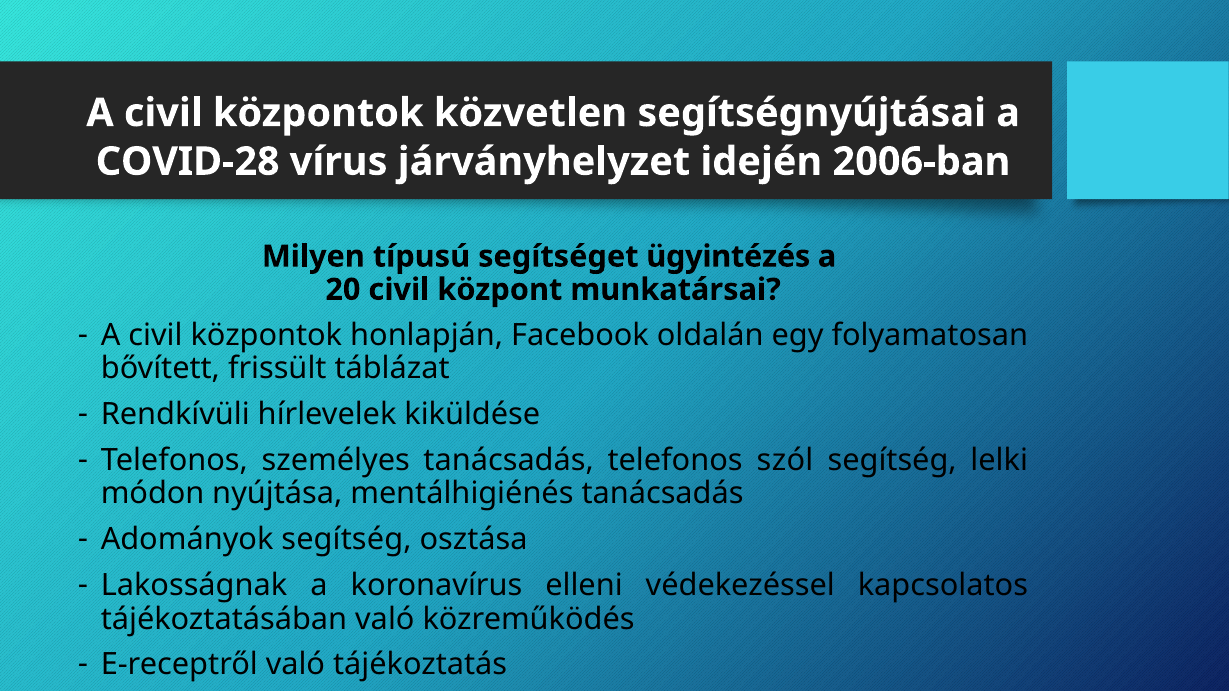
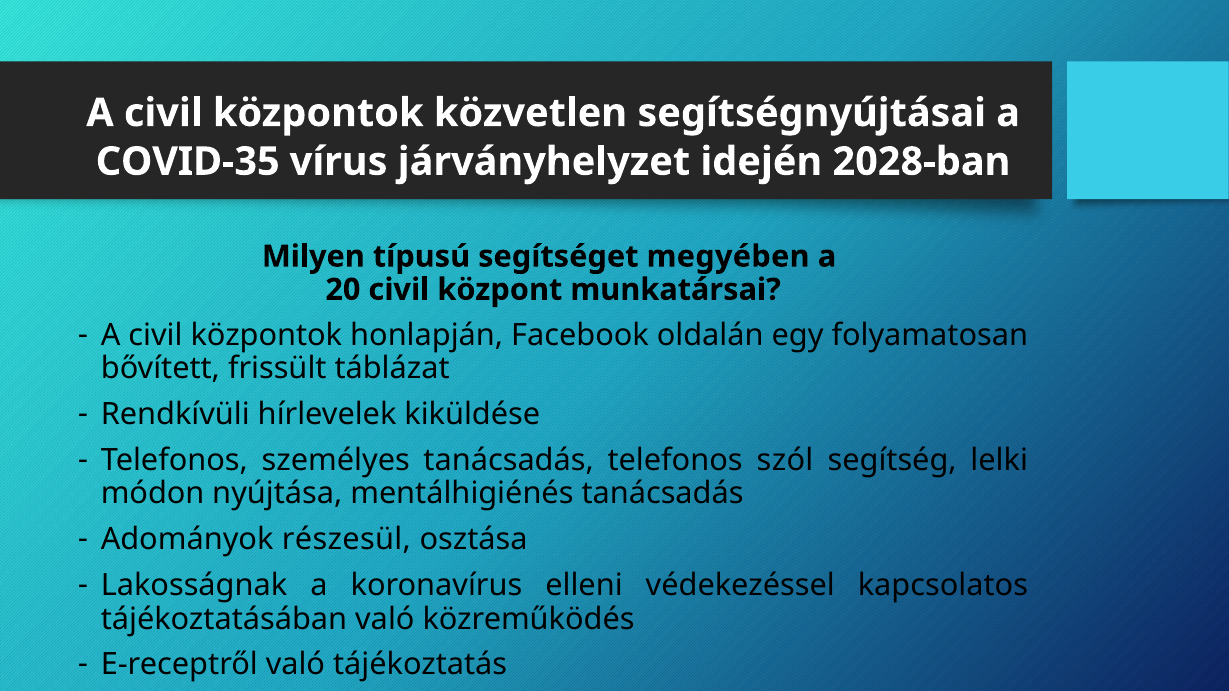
COVID-28: COVID-28 -> COVID-35 (188, 162)
2006-ban: 2006-ban -> 2028-ban (921, 162)
ügyintézés: ügyintézés -> megyében (728, 257)
Adományok segítség: segítség -> részesül (346, 540)
